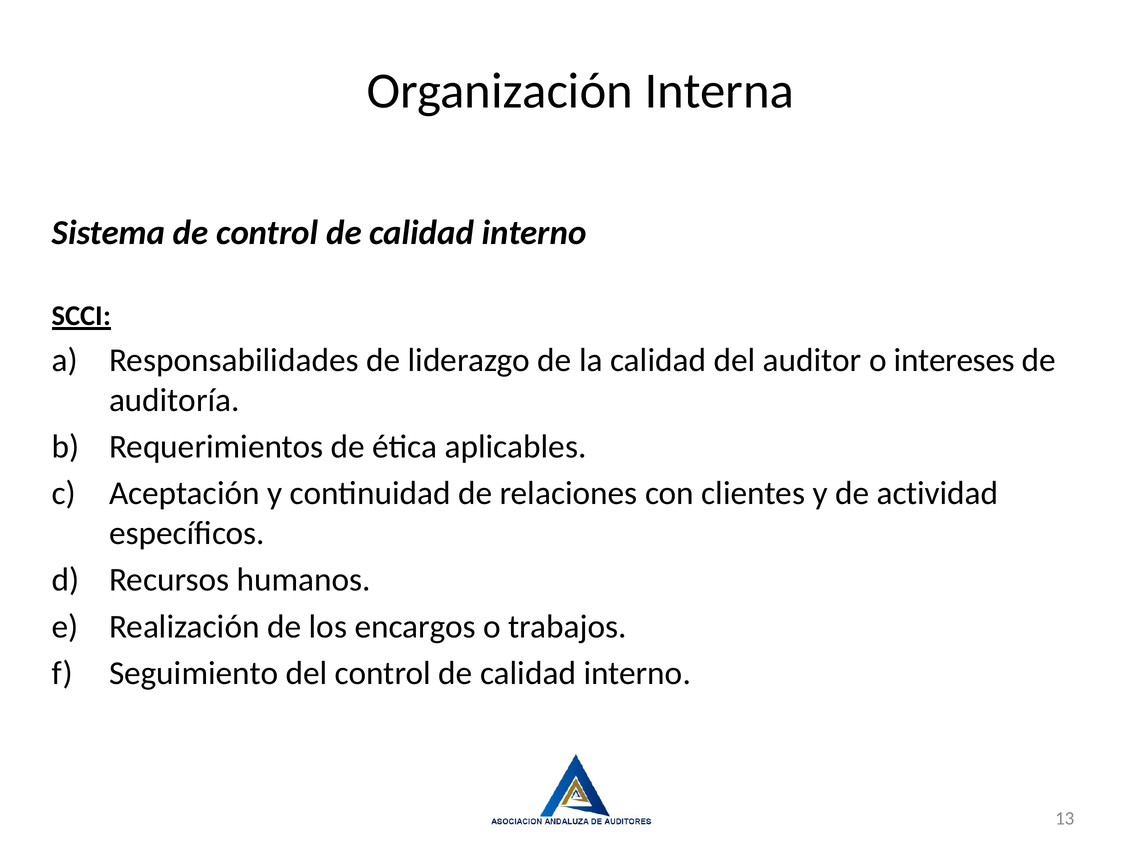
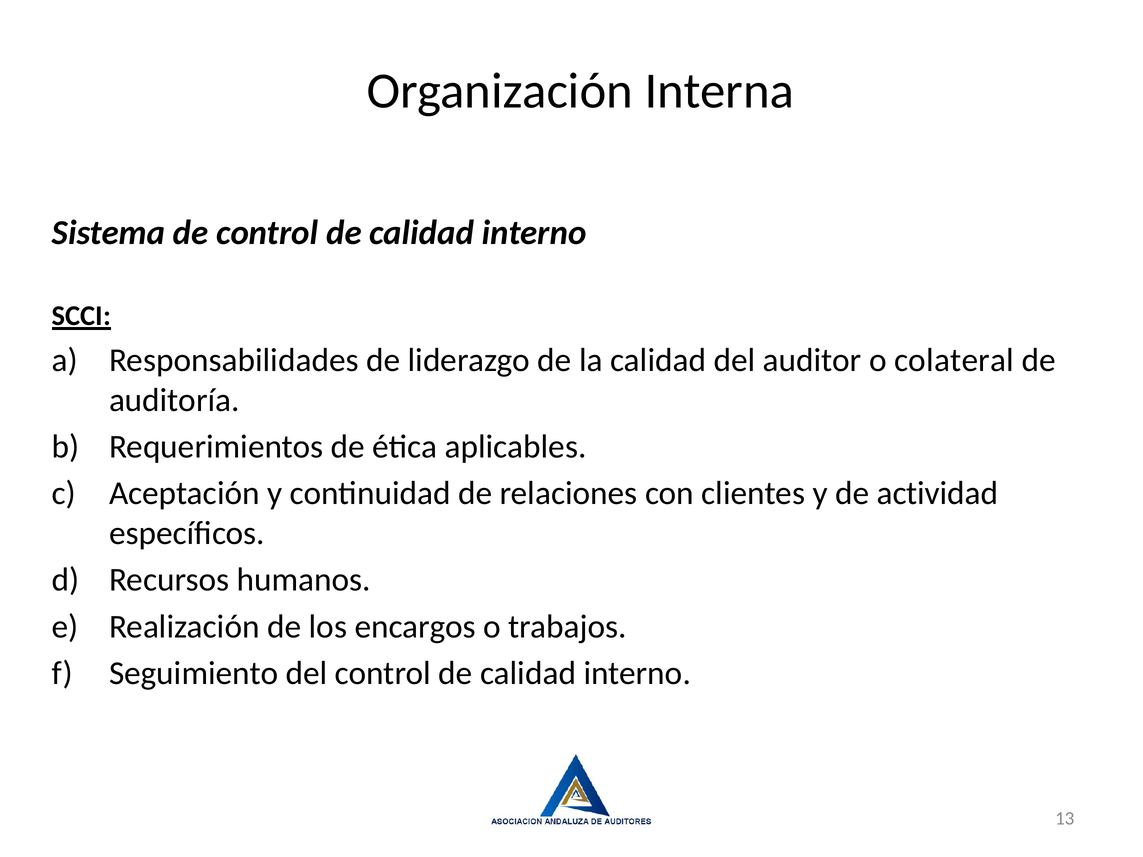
intereses: intereses -> colateral (954, 360)
